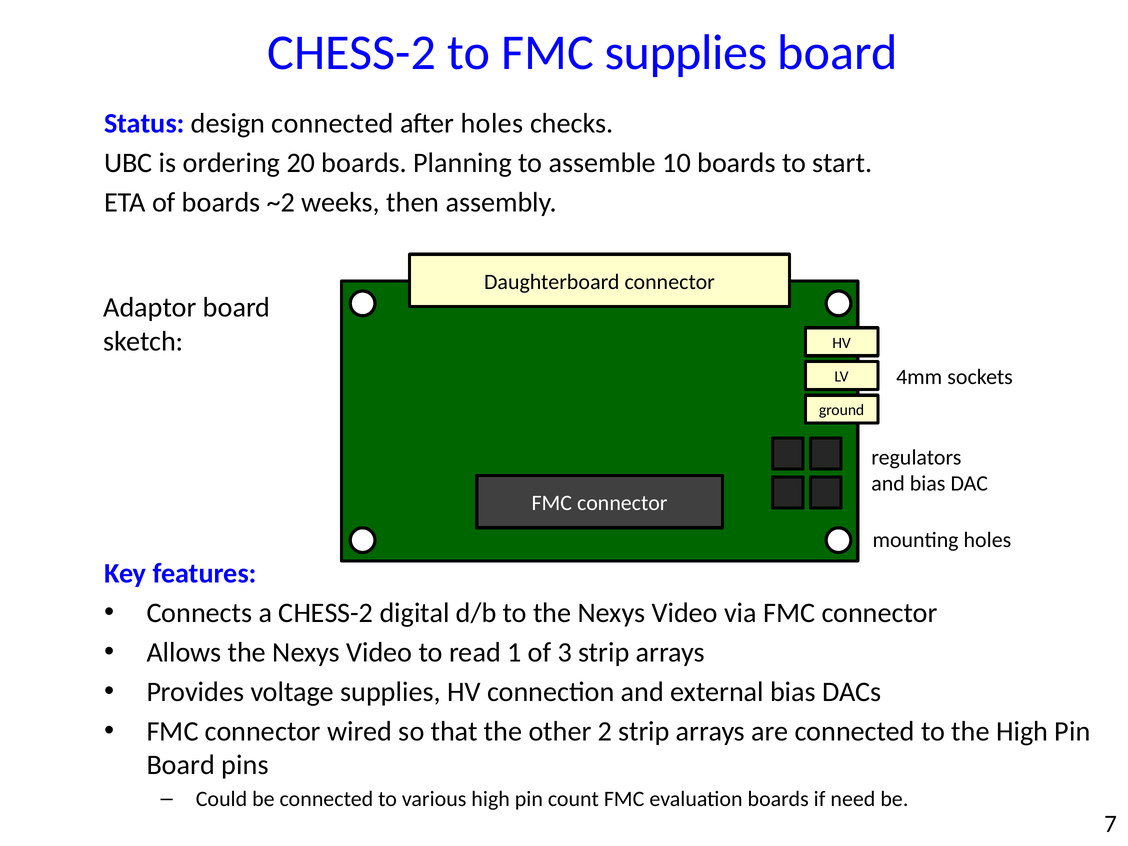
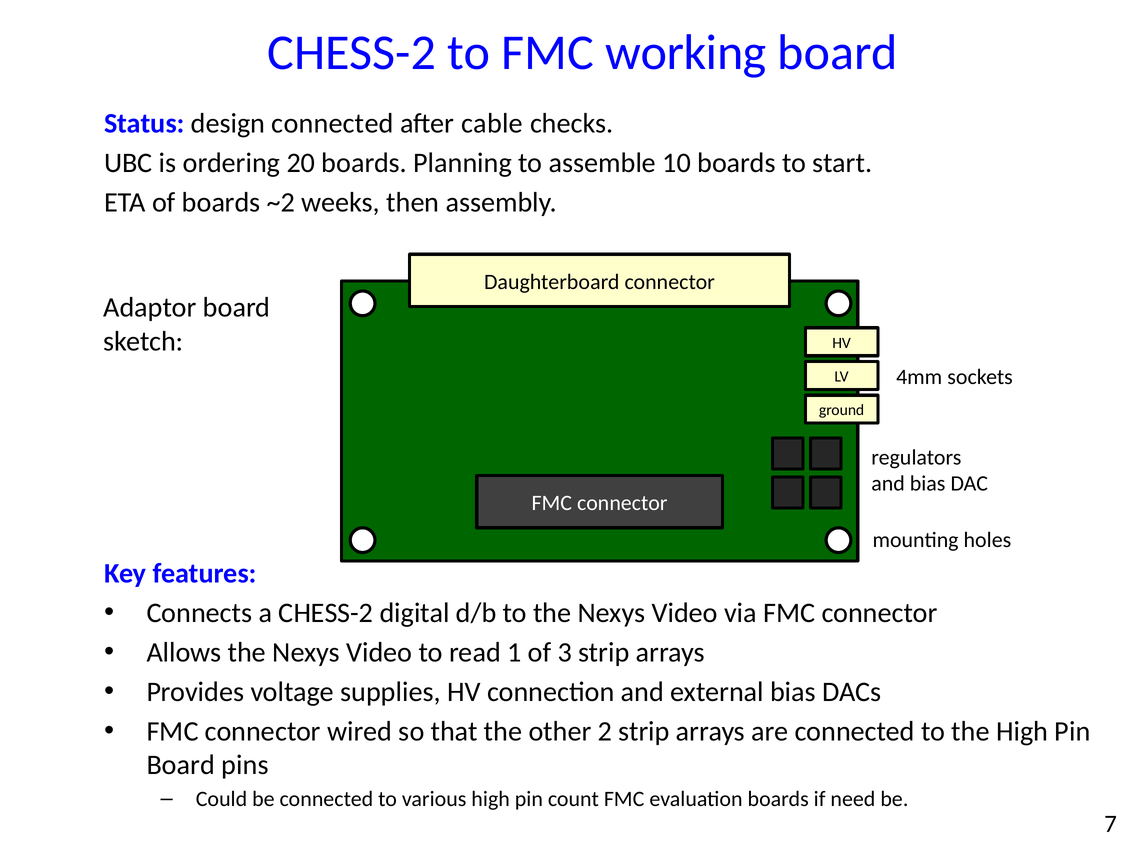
FMC supplies: supplies -> working (686, 53)
after holes: holes -> cable (492, 123)
